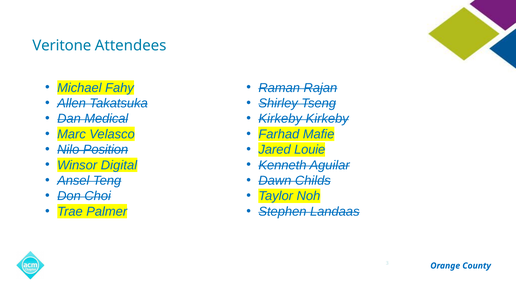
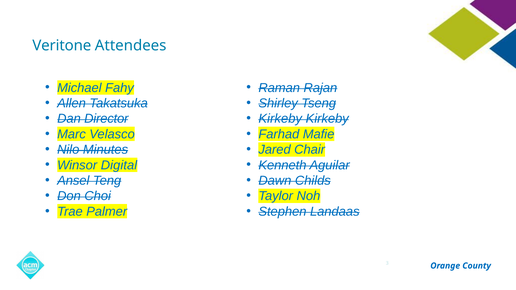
Medical: Medical -> Director (106, 119)
Position: Position -> Minutes (106, 150)
Louie: Louie -> Chair (310, 150)
